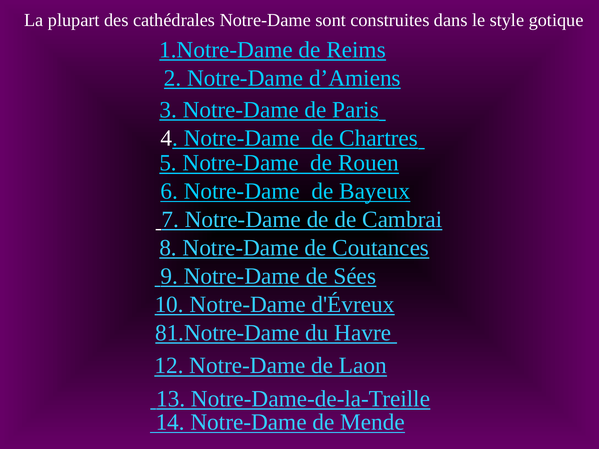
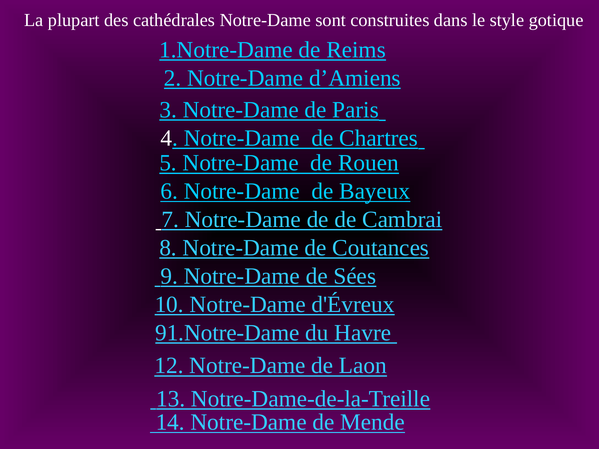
81.Notre-Dame: 81.Notre-Dame -> 91.Notre-Dame (227, 333)
